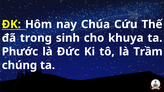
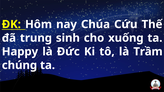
trong: trong -> trung (36, 38)
khuya: khuya -> xuống (126, 38)
Phước: Phước -> Happy (20, 52)
